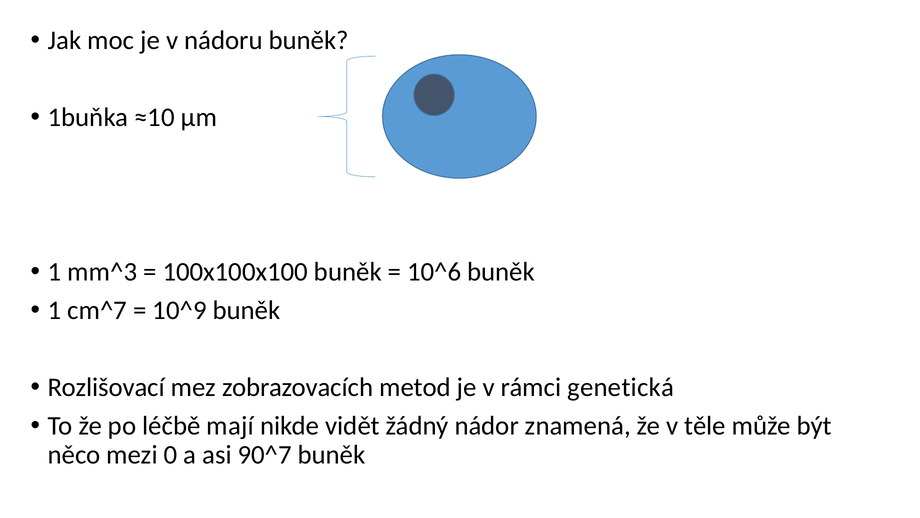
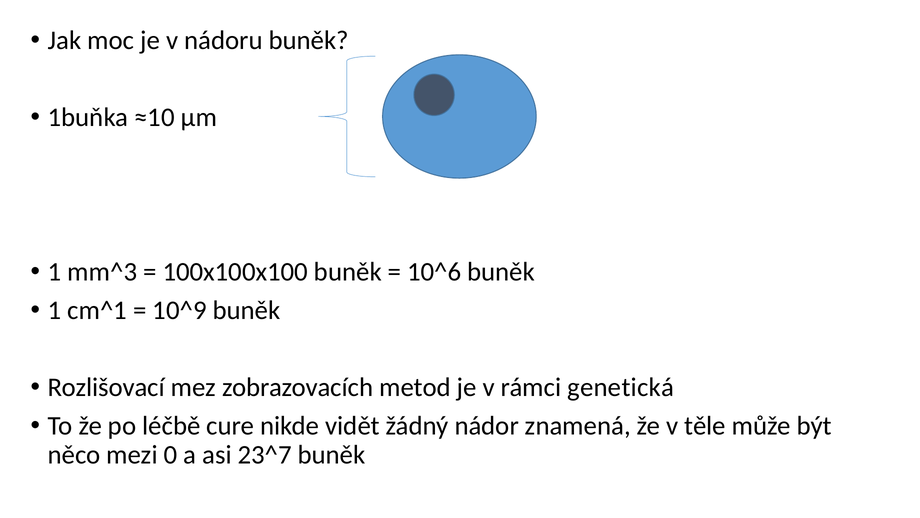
cm^7: cm^7 -> cm^1 (97, 310)
mají: mají -> cure (230, 426)
90^7: 90^7 -> 23^7 (265, 454)
